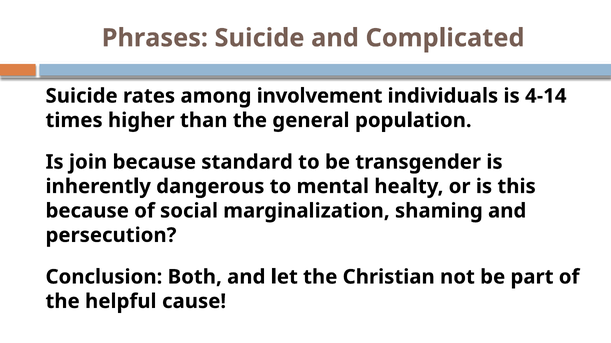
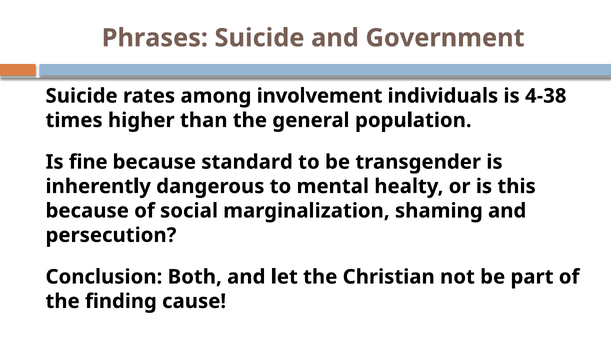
Complicated: Complicated -> Government (445, 38)
4-14: 4-14 -> 4-38 (546, 96)
join: join -> fine (88, 162)
helpful: helpful -> finding (121, 302)
